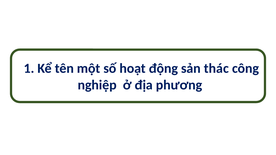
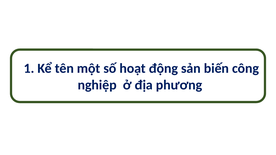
thác: thác -> biến (216, 68)
